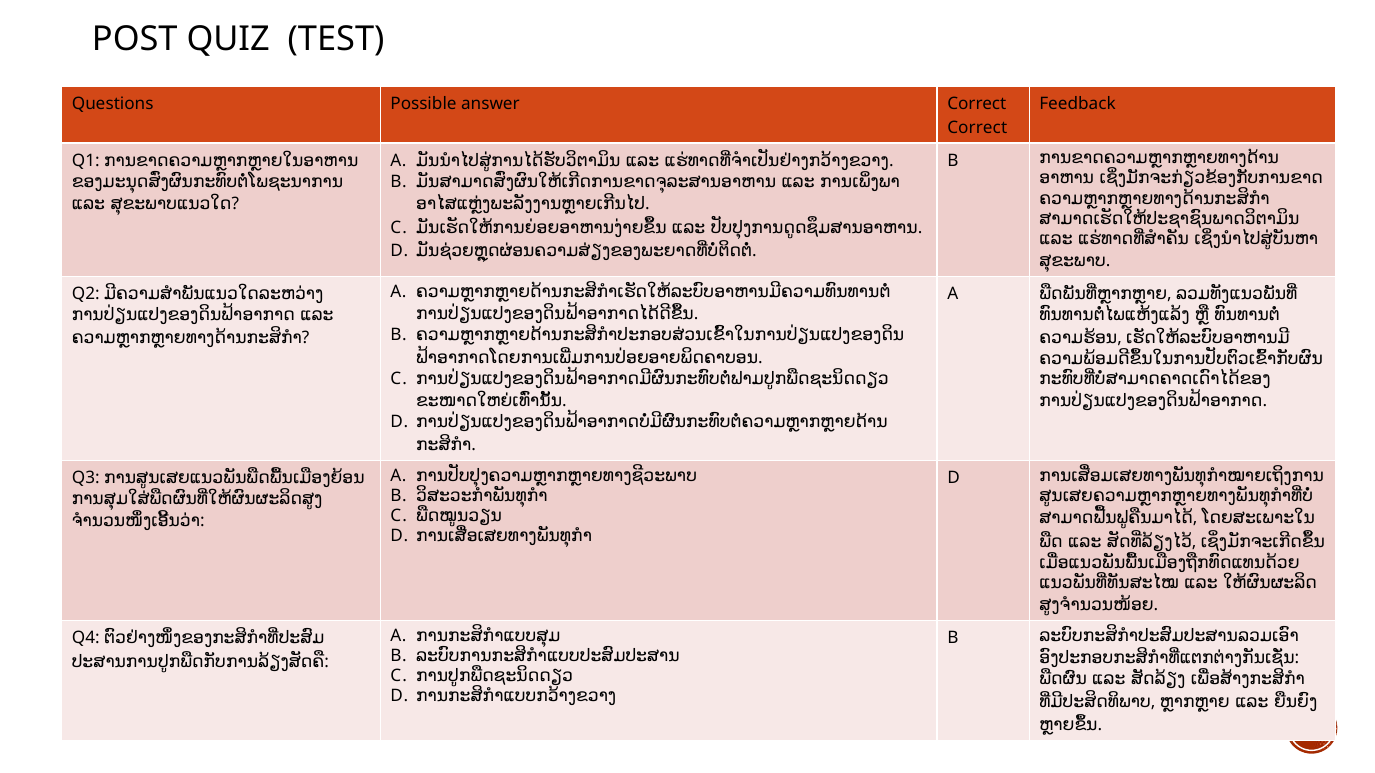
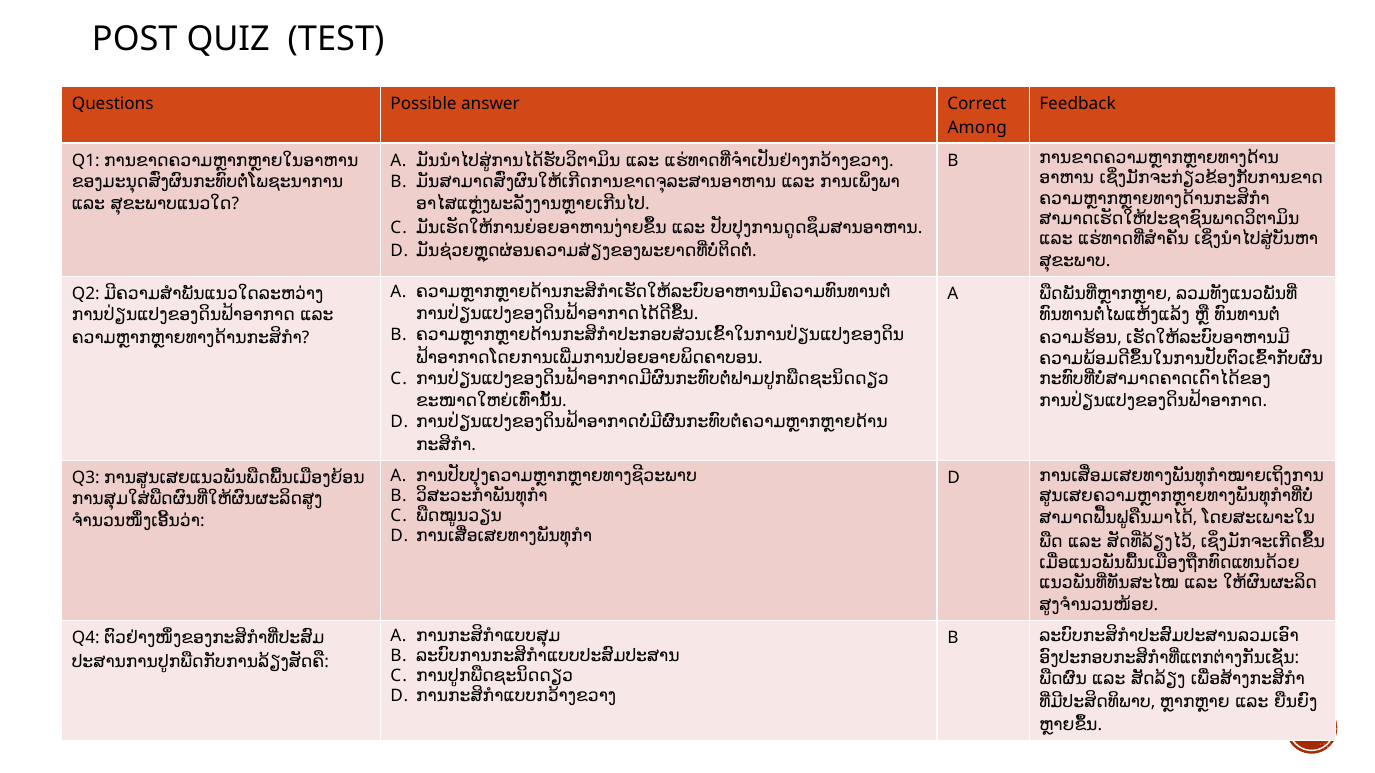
Correct: Correct -> Among (977, 128)
